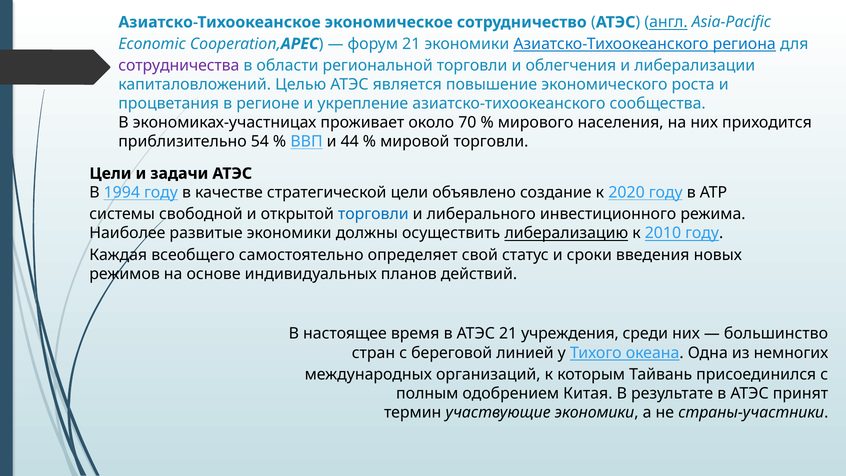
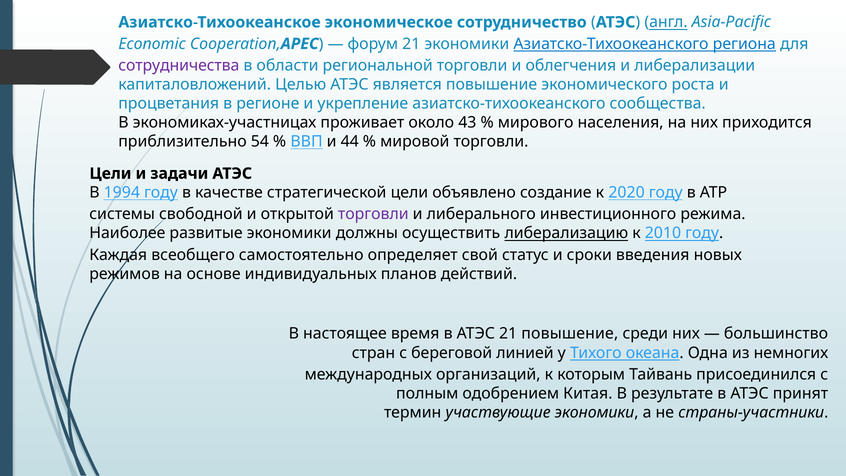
70: 70 -> 43 (467, 123)
торговли colour: blue -> purple (373, 214)
21 учреждения: учреждения -> повышение (570, 334)
